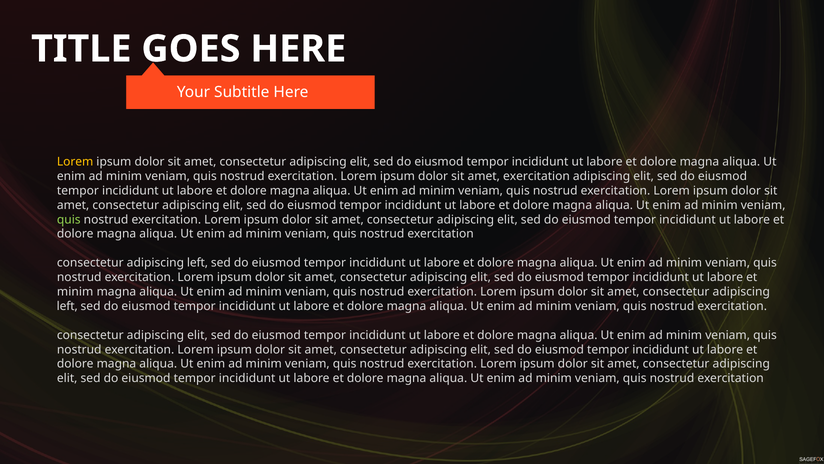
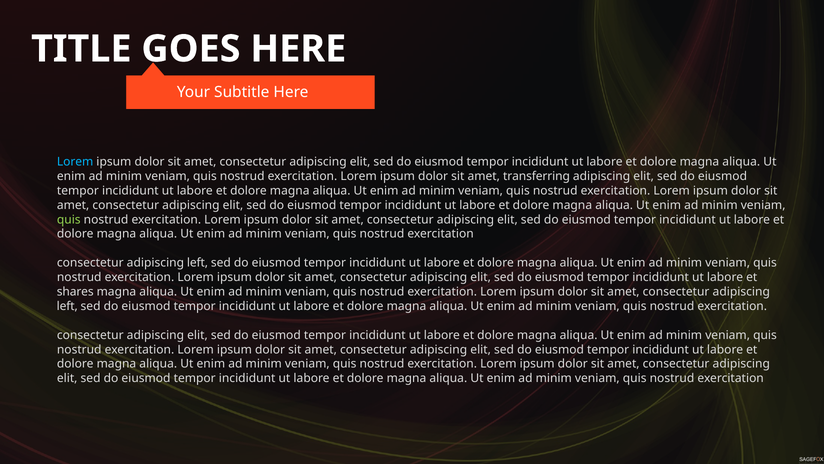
Lorem colour: yellow -> light blue (75, 162)
amet exercitation: exercitation -> transferring (537, 176)
minim: minim -> shares (75, 291)
